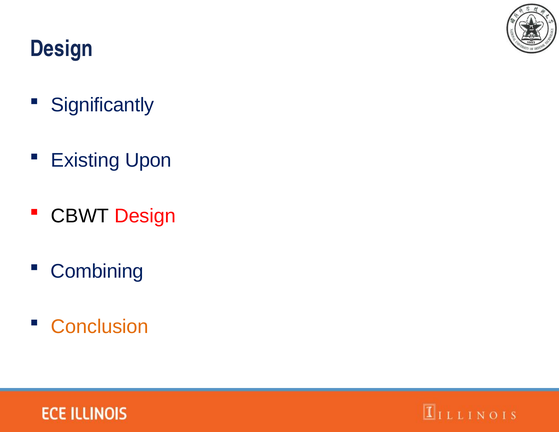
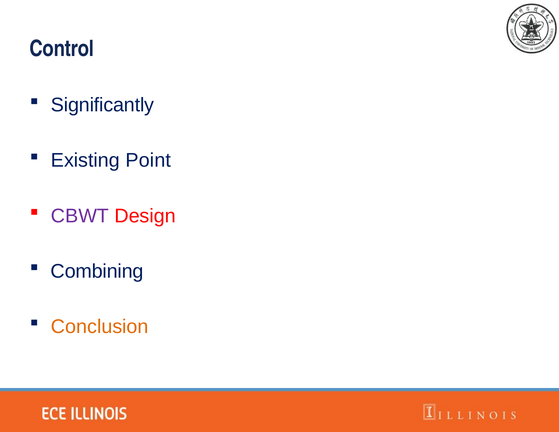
Design: Design -> Control (62, 49)
Upon: Upon -> Point (148, 160)
CBWT colour: black -> purple (80, 216)
